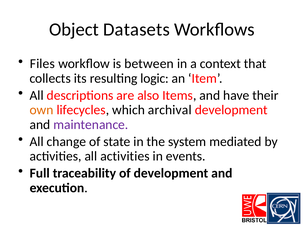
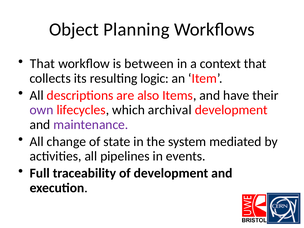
Datasets: Datasets -> Planning (136, 29)
Files: Files -> That (42, 64)
own colour: orange -> purple (42, 110)
all activities: activities -> pipelines (125, 156)
